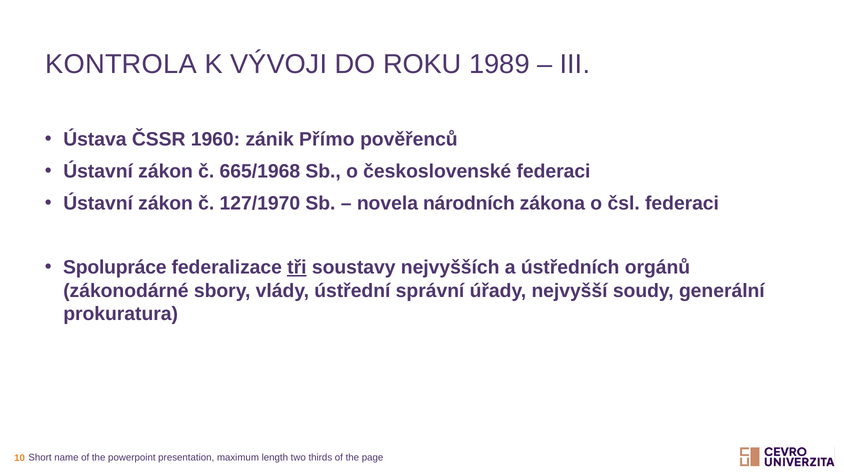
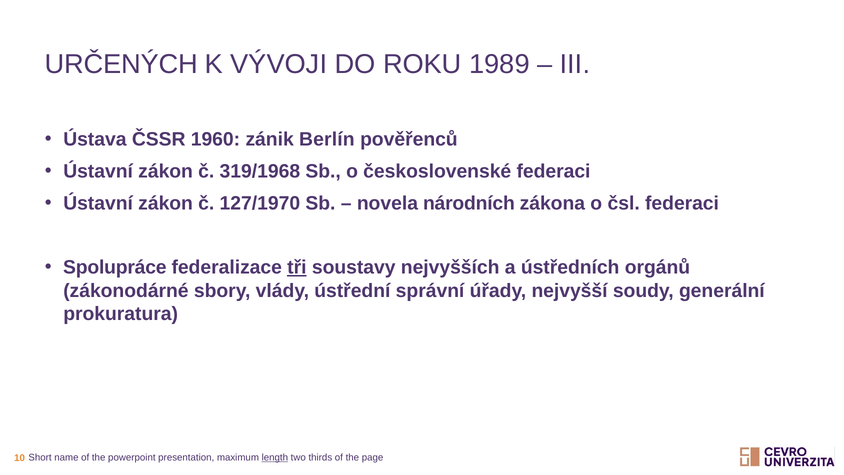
KONTROLA: KONTROLA -> URČENÝCH (121, 64)
Přímo: Přímo -> Berlín (327, 139)
665/1968: 665/1968 -> 319/1968 (260, 171)
length underline: none -> present (275, 457)
